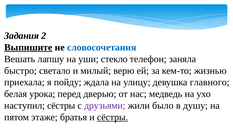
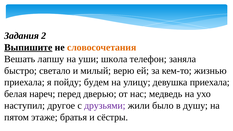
словосочетания colour: blue -> orange (102, 47)
стекло: стекло -> школа (114, 59)
ждала: ждала -> будем (96, 82)
девушка главного: главного -> приехала (210, 82)
урока: урока -> нареч (42, 94)
наступил сёстры: сёстры -> другое (61, 106)
сёстры underline: present -> none (113, 117)
